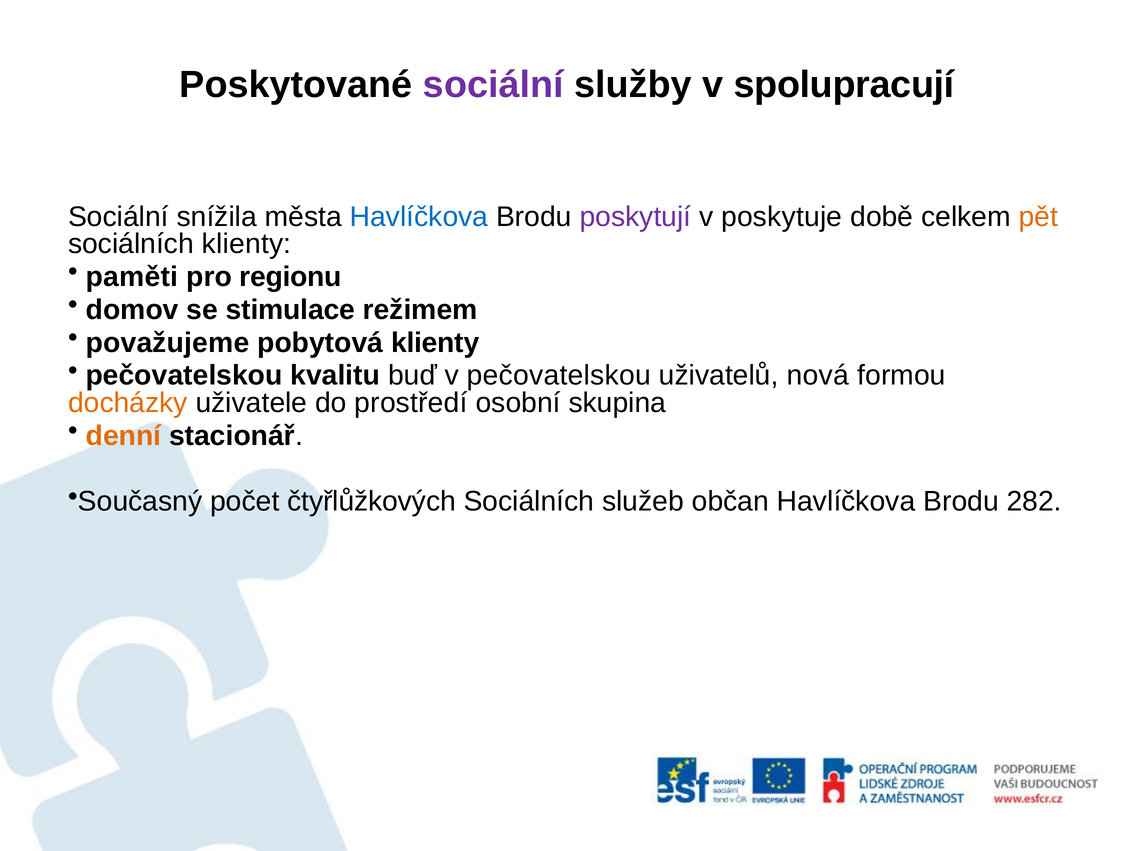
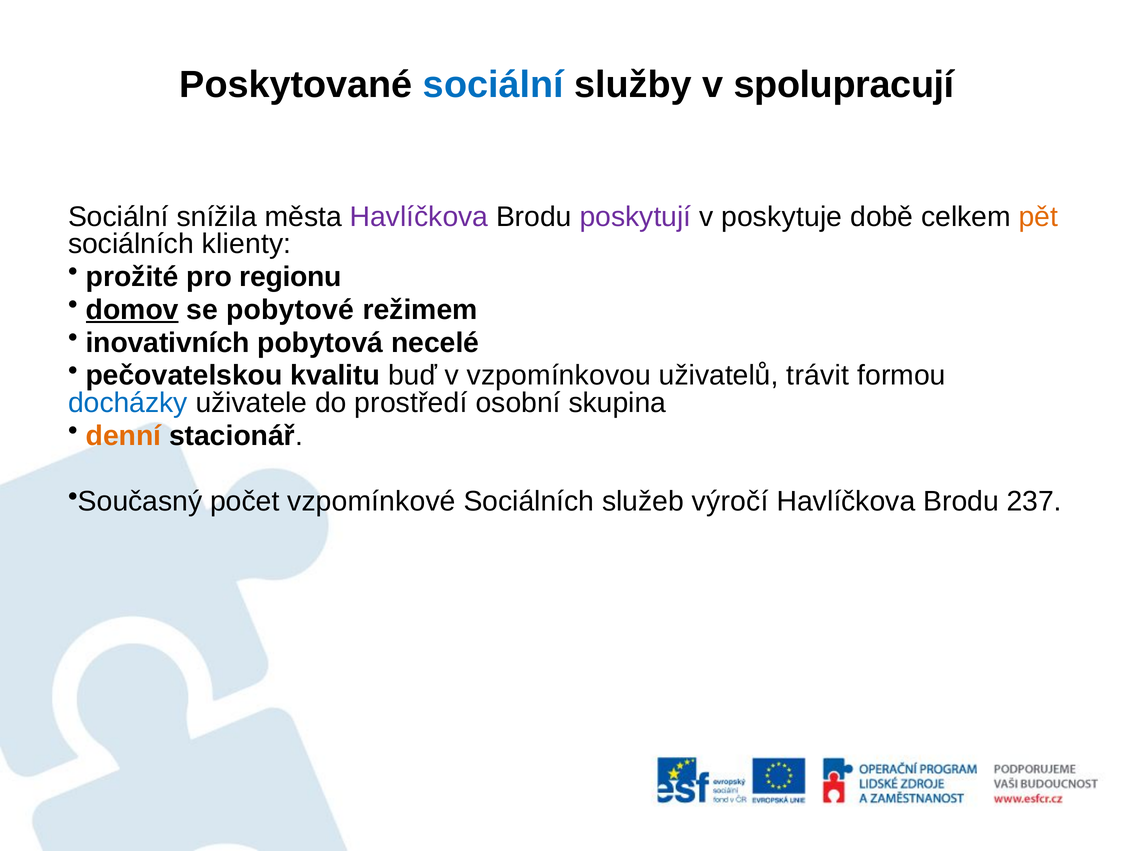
sociální colour: purple -> blue (493, 85)
Havlíčkova colour: blue -> purple (419, 217)
paměti: paměti -> prožité (132, 277)
domov underline: none -> present (132, 310)
stimulace: stimulace -> pobytové (290, 310)
považujeme: považujeme -> inovativních (168, 342)
pobytová klienty: klienty -> necelé (435, 342)
v pečovatelskou: pečovatelskou -> vzpomínkovou (559, 375)
nová: nová -> trávit (818, 375)
docházky colour: orange -> blue (128, 403)
čtyřlůžkových: čtyřlůžkových -> vzpomínkové (371, 501)
občan: občan -> výročí (730, 501)
282: 282 -> 237 (1034, 501)
